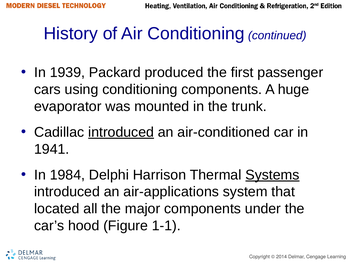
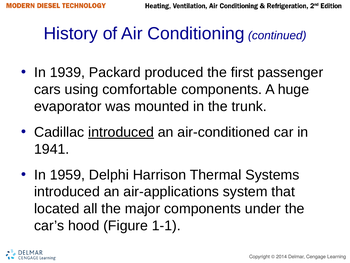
using conditioning: conditioning -> comfortable (140, 89)
1984: 1984 -> 1959 (67, 175)
Systems underline: present -> none (272, 175)
